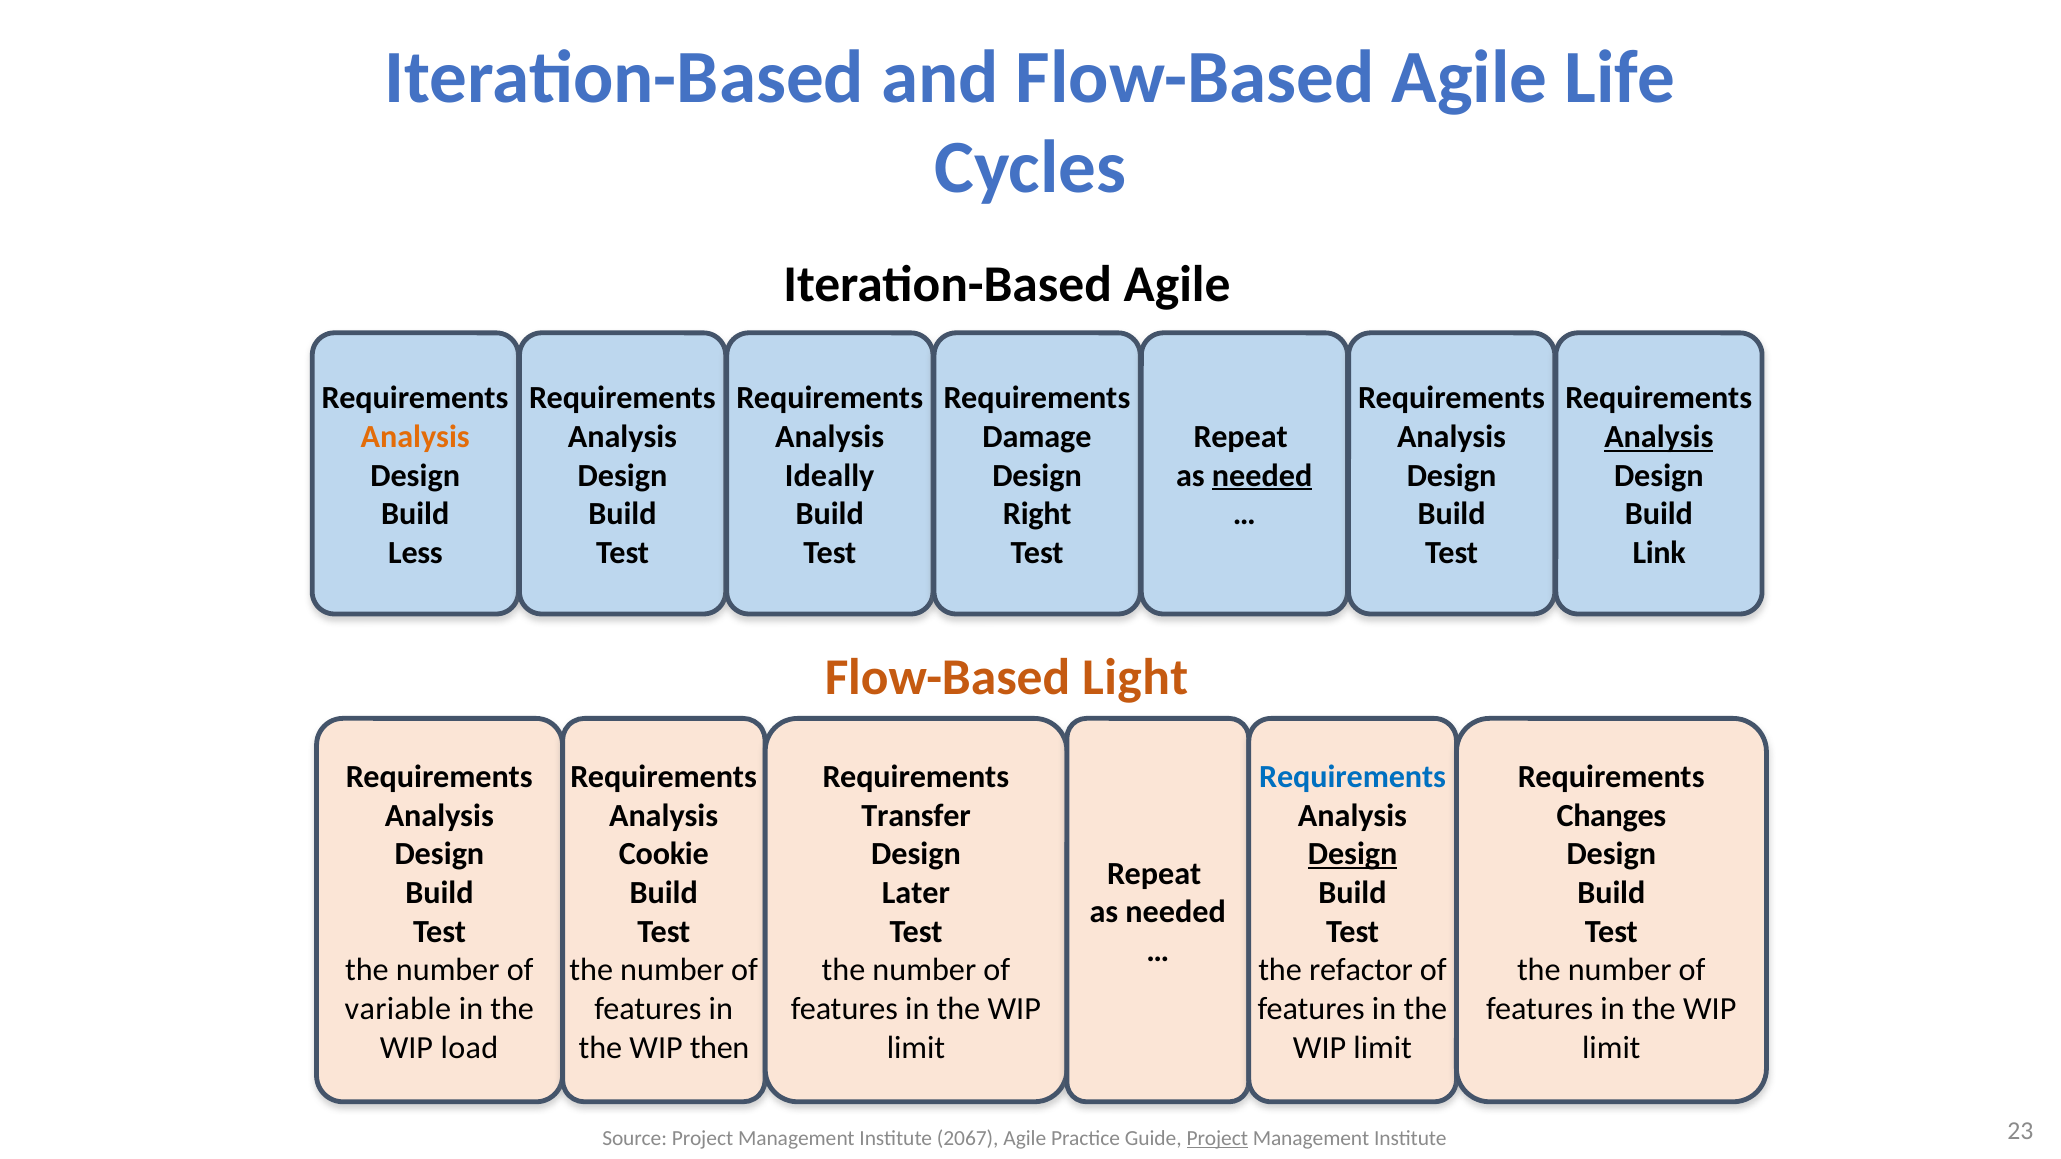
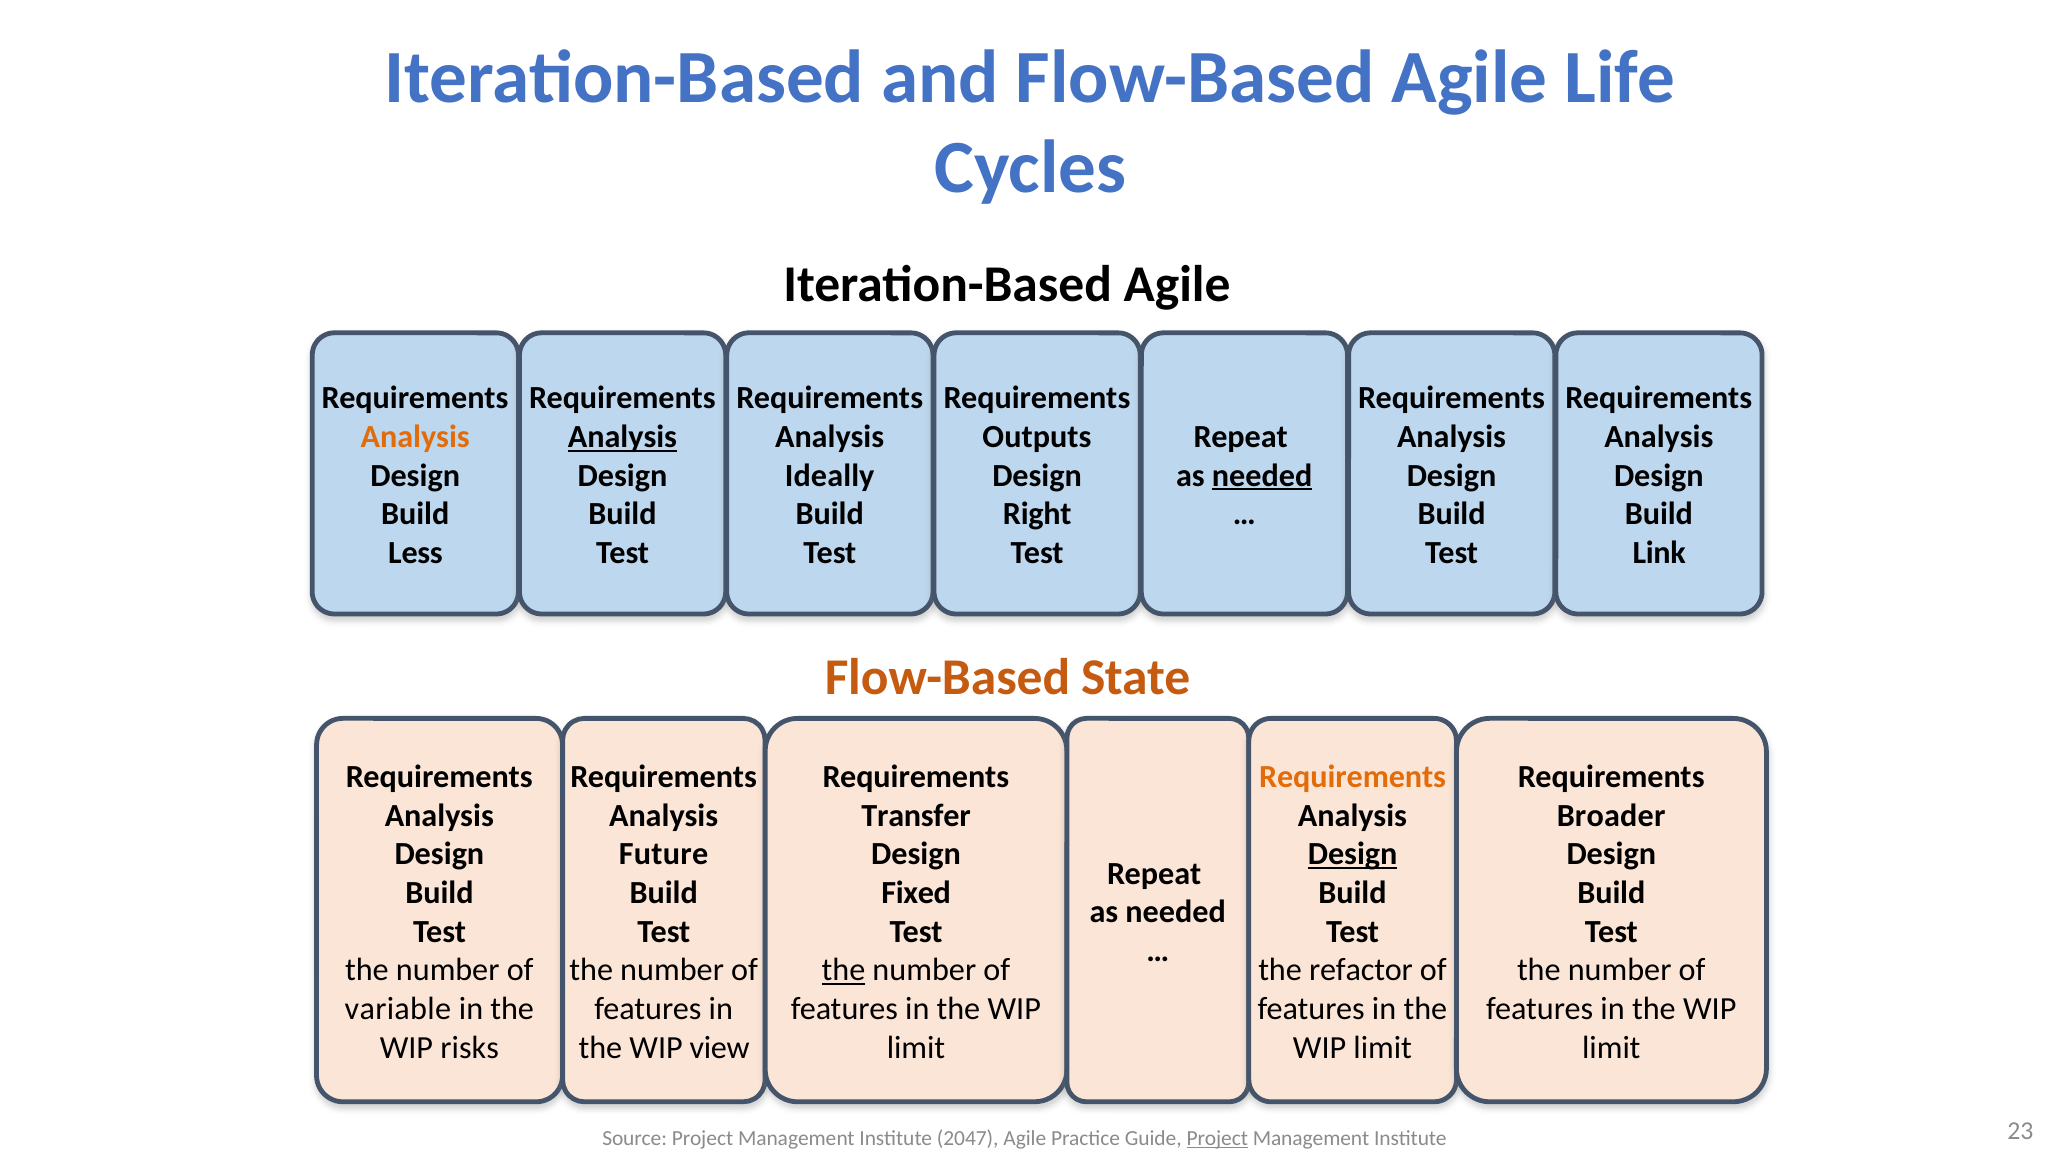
Analysis underline: none -> present (622, 437)
Damage: Damage -> Outputs (1037, 437)
Analysis underline: present -> none (1659, 437)
Light: Light -> State (1136, 678)
Requirements colour: blue -> orange (1353, 777)
Changes: Changes -> Broader (1611, 816)
Cookie: Cookie -> Future (664, 855)
Later: Later -> Fixed (916, 893)
the underline: none -> present (844, 970)
load: load -> risks (470, 1048)
then: then -> view (720, 1048)
2067: 2067 -> 2047 (968, 1139)
